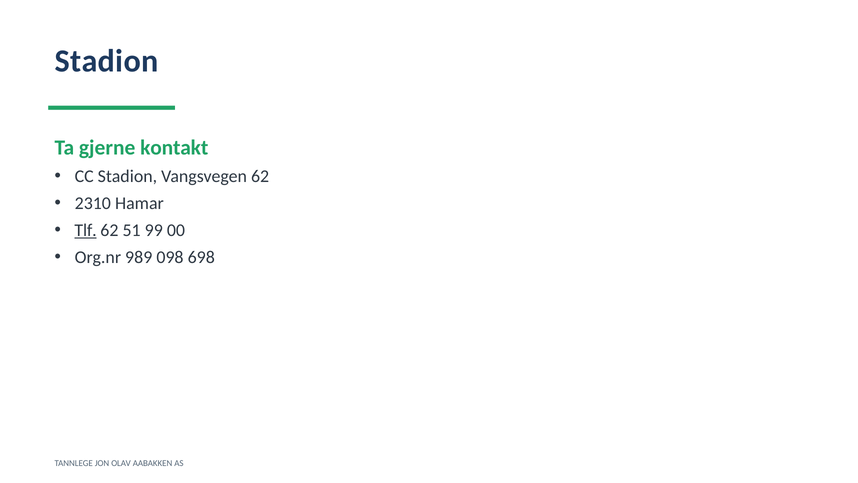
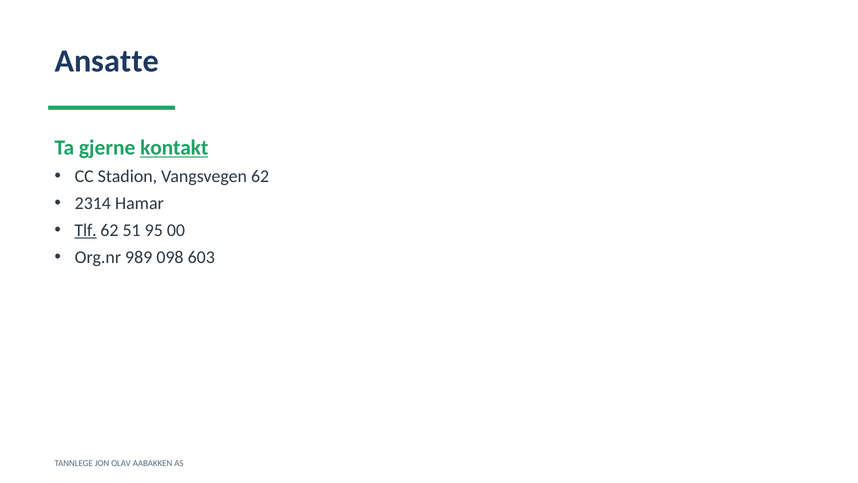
Stadion: Stadion -> Ansatte (107, 61)
kontakt underline: none -> present (174, 148)
2310: 2310 -> 2314 (93, 203)
99: 99 -> 95 (154, 230)
698: 698 -> 603 (201, 257)
